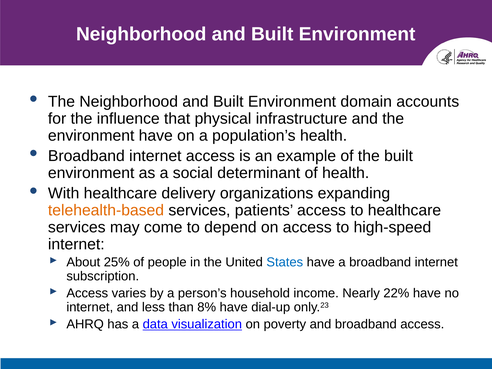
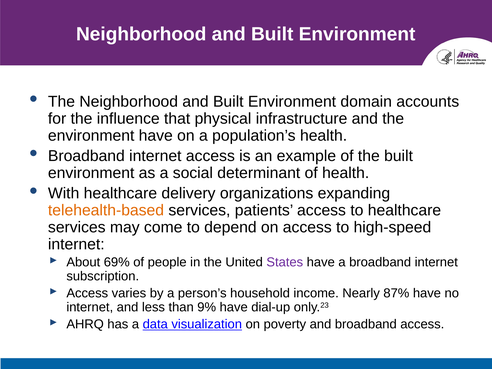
25%: 25% -> 69% (117, 262)
States colour: blue -> purple (285, 262)
22%: 22% -> 87% (396, 293)
8%: 8% -> 9% (207, 307)
